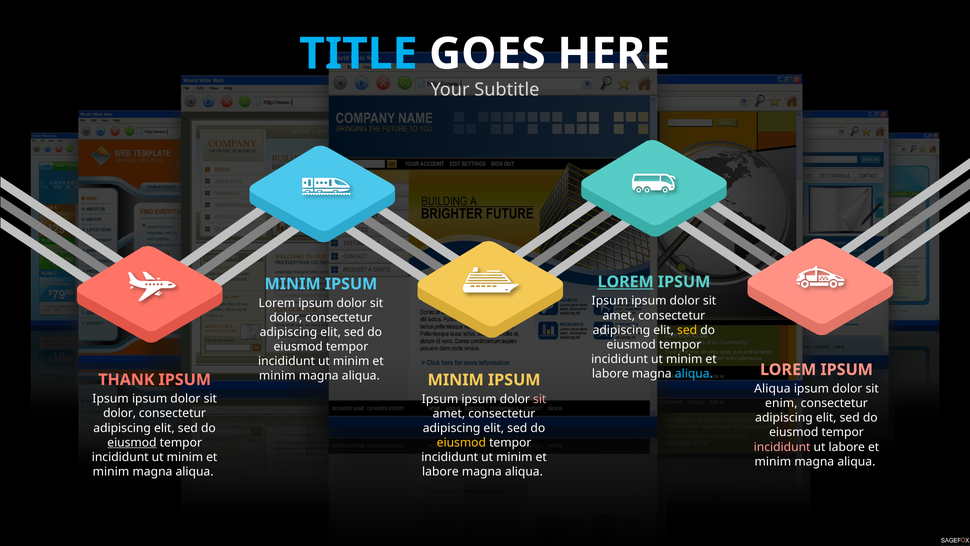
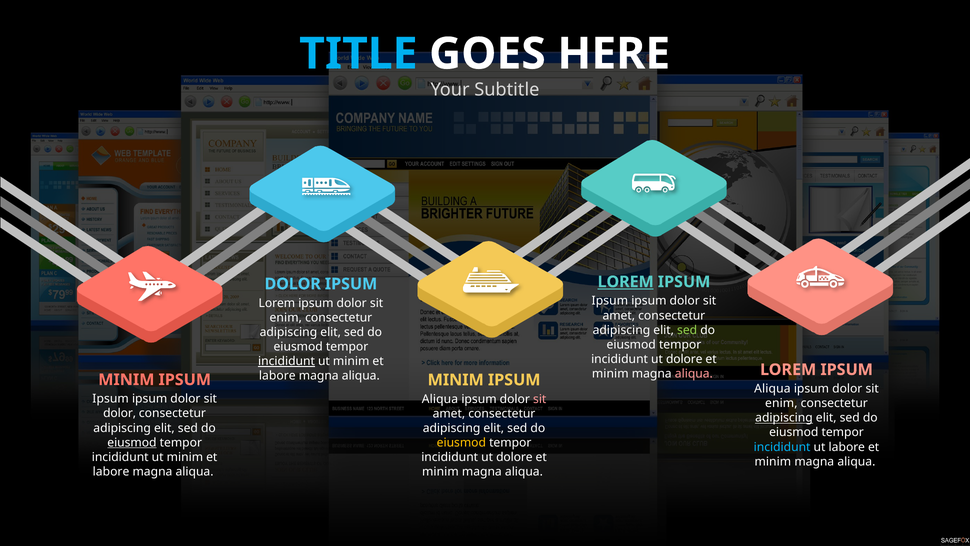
MINIM: MINIM -> DOLOR (293, 284)
dolor: dolor -> enim (286, 317)
sed colour: yellow -> light green (687, 330)
minim: minim -> dolore (684, 359)
incididunt underline: none -> present (287, 361)
labore: labore -> minim (610, 374)
aliqua colour: light blue -> pink (694, 374)
minim: minim -> labore (277, 376)
THANK: THANK -> MINIM (126, 380)
Ipsum: Ipsum -> Aliqua (440, 399)
adipiscing underline: none -> present (784, 418)
incididunt colour: pink -> light blue (782, 447)
minim: minim -> dolore (514, 457)
minim: minim -> labore (111, 471)
labore: labore -> minim (440, 472)
